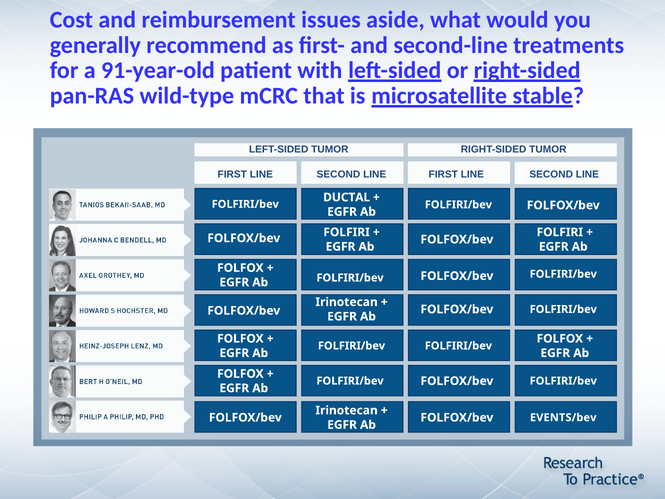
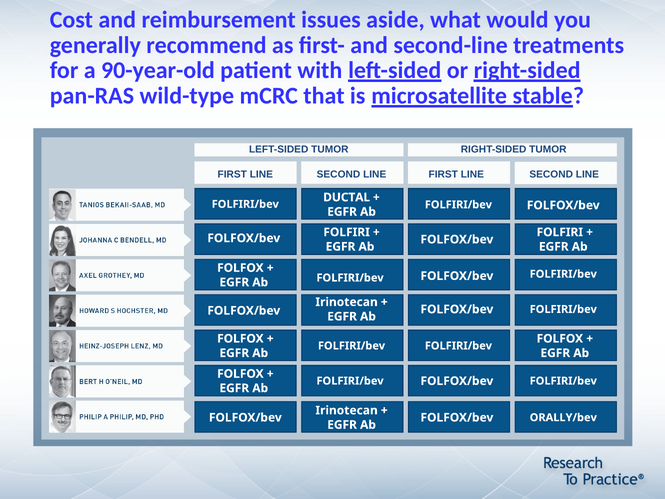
91-year-old: 91-year-old -> 90-year-old (158, 70)
EVENTS/bev: EVENTS/bev -> ORALLY/bev (563, 417)
